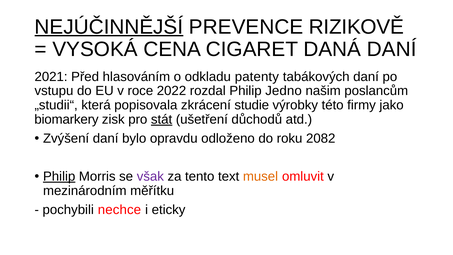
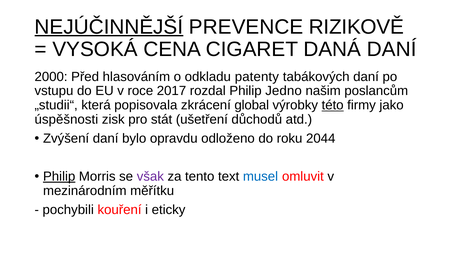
2021: 2021 -> 2000 (51, 77)
2022: 2022 -> 2017 (172, 91)
studie: studie -> global (252, 105)
této underline: none -> present (333, 105)
biomarkery: biomarkery -> úspěšnosti (66, 119)
stát underline: present -> none (162, 119)
2082: 2082 -> 2044 (321, 138)
musel colour: orange -> blue (261, 176)
nechce: nechce -> kouření (120, 210)
